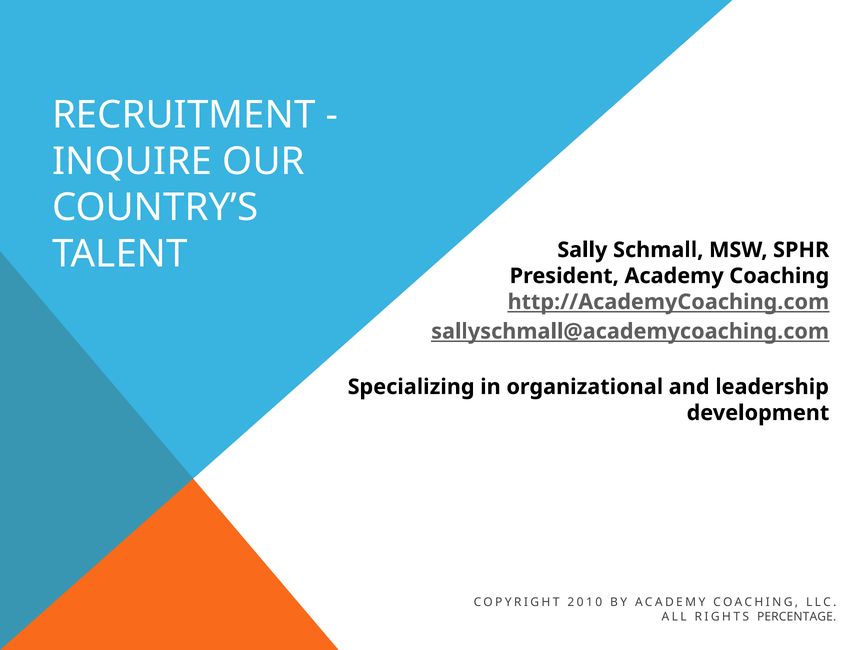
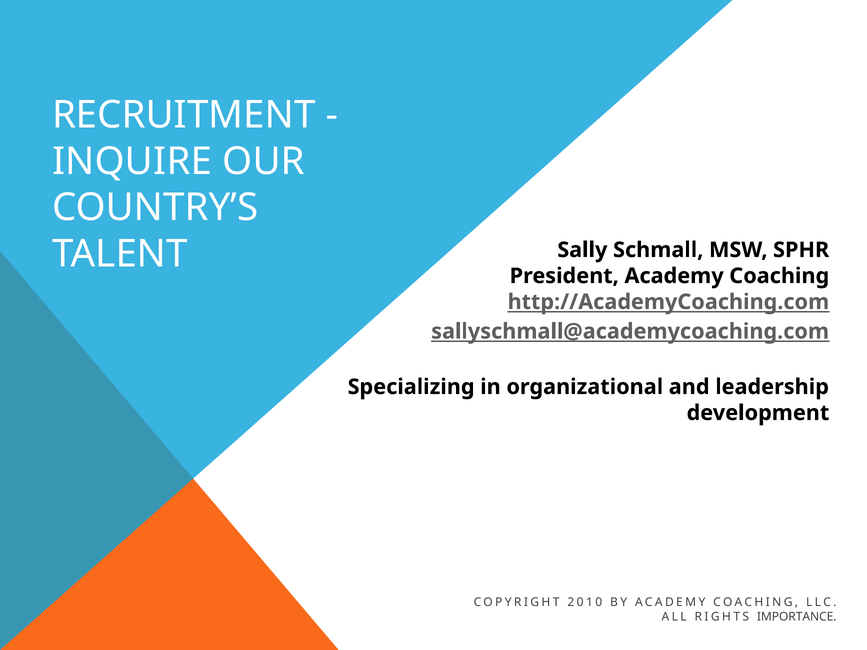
PERCENTAGE: PERCENTAGE -> IMPORTANCE (797, 617)
